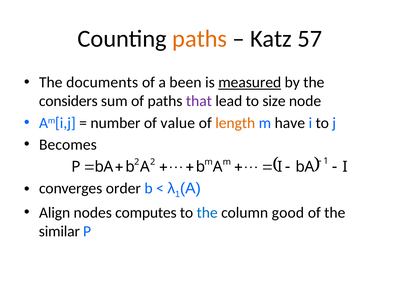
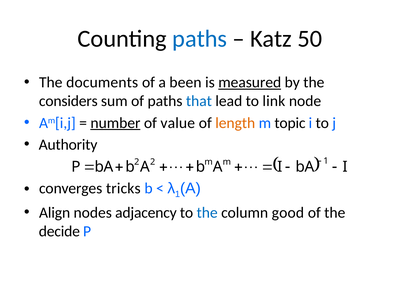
paths colour: orange -> blue (200, 39)
57: 57 -> 50 (310, 39)
that colour: purple -> blue (199, 101)
size: size -> link (274, 101)
number underline: none -> present (115, 123)
have: have -> topic (290, 123)
Becomes: Becomes -> Authority (68, 145)
order: order -> tricks (123, 188)
computes: computes -> adjacency (146, 213)
similar: similar -> decide (59, 231)
